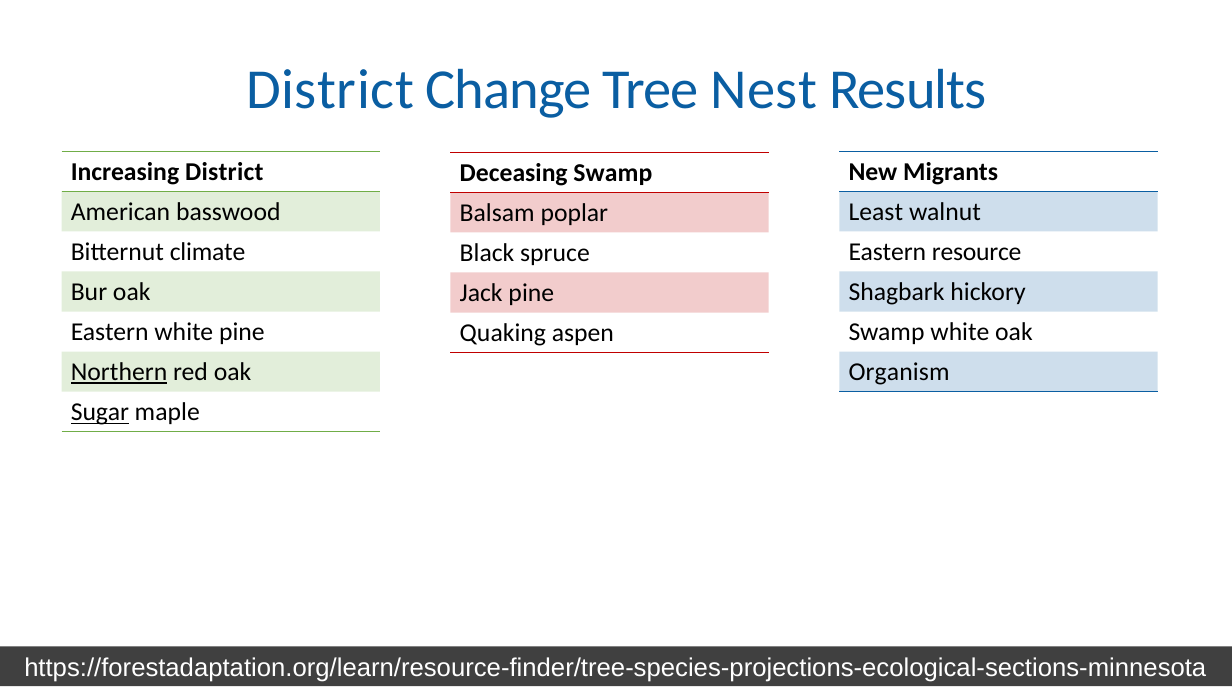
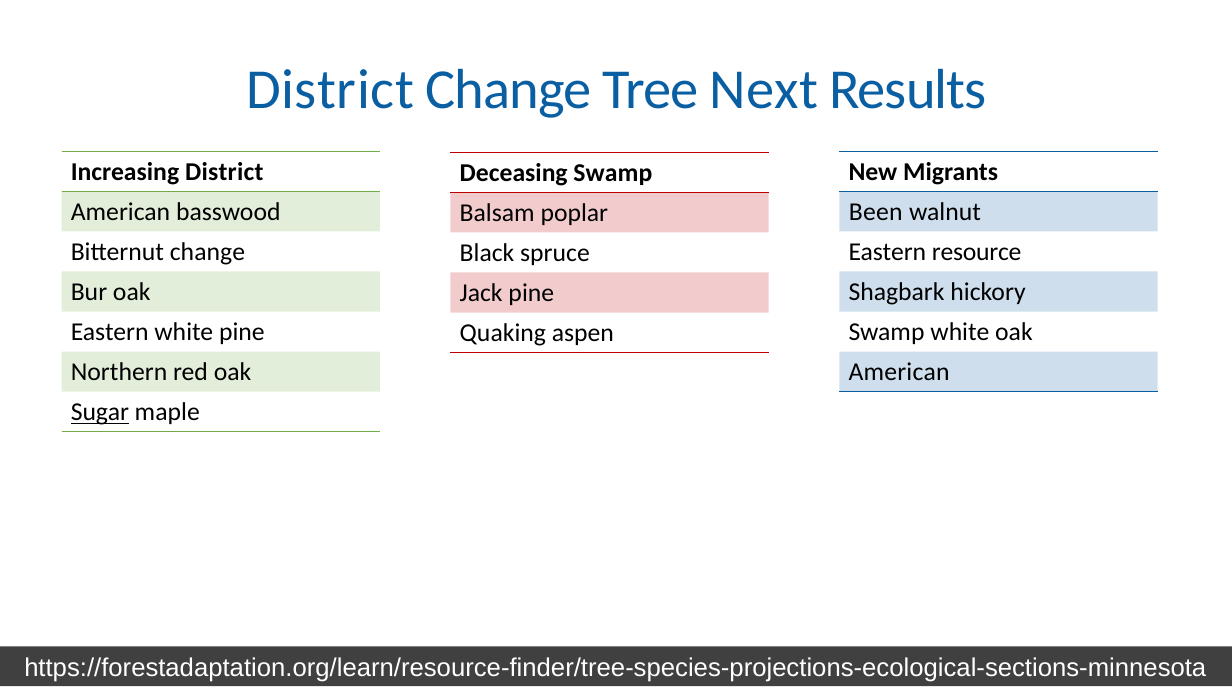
Nest: Nest -> Next (764, 90)
Least: Least -> Been (876, 212)
Bitternut climate: climate -> change (207, 252)
Northern underline: present -> none (119, 372)
Organism: Organism -> American (899, 372)
